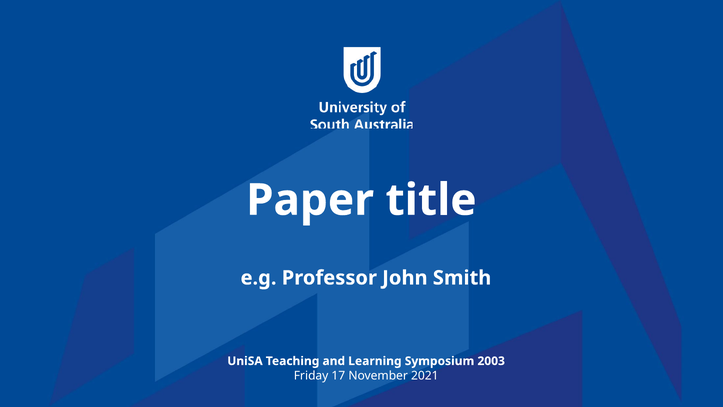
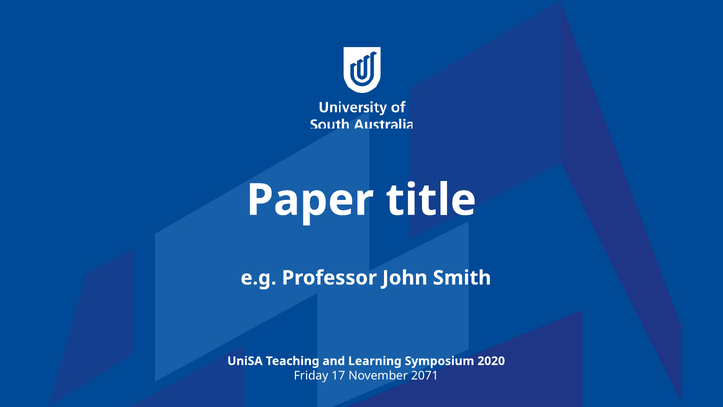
2003: 2003 -> 2020 (491, 361)
2021: 2021 -> 2071 (425, 375)
